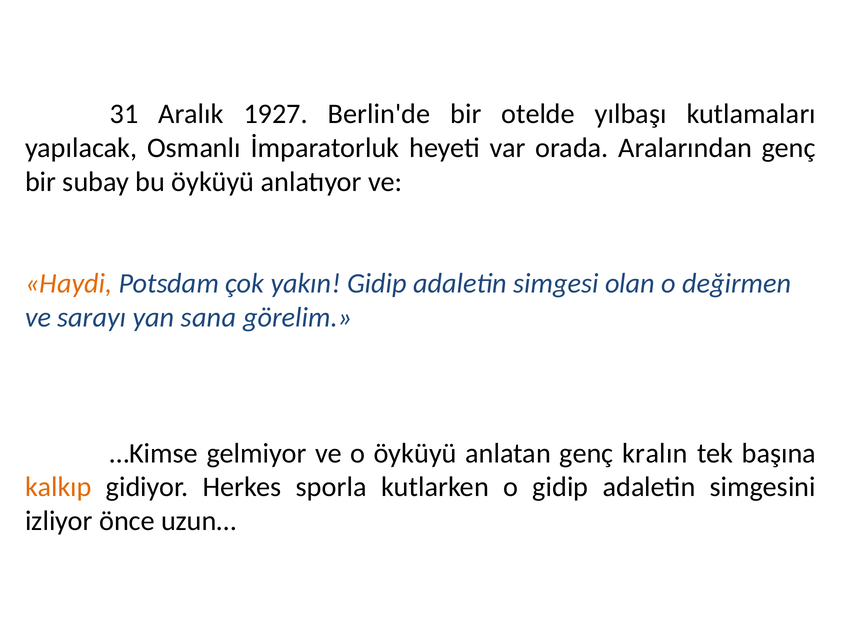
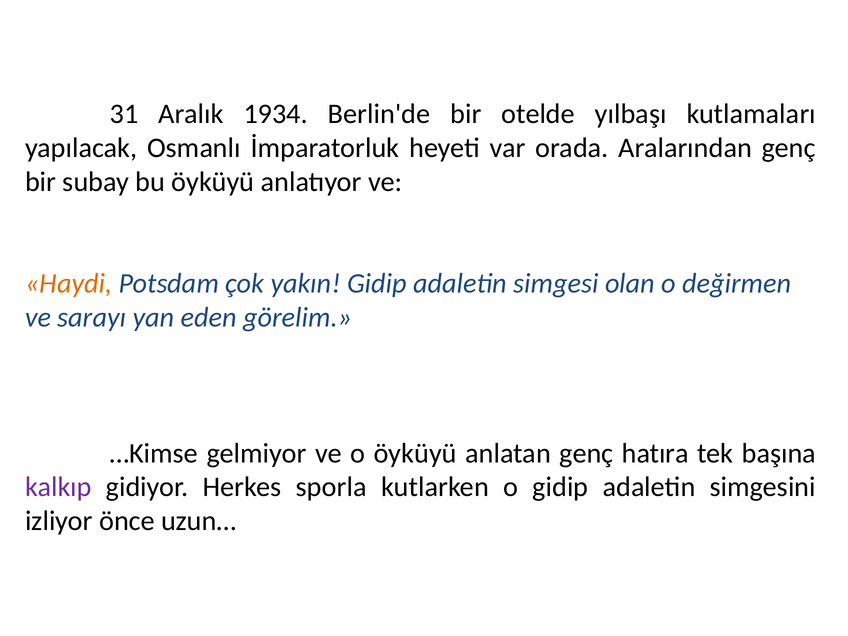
1927: 1927 -> 1934 (276, 114)
sana: sana -> eden (209, 318)
kralın: kralın -> hatıra (655, 453)
kalkıp colour: orange -> purple (58, 487)
